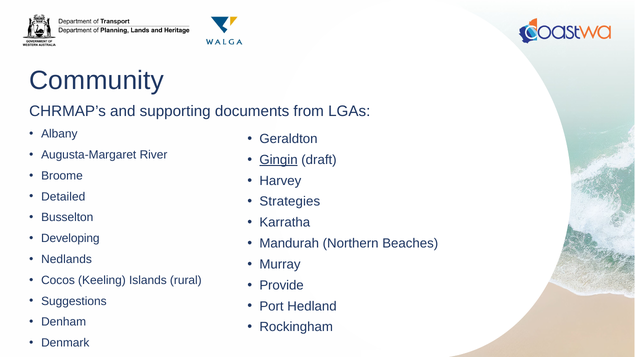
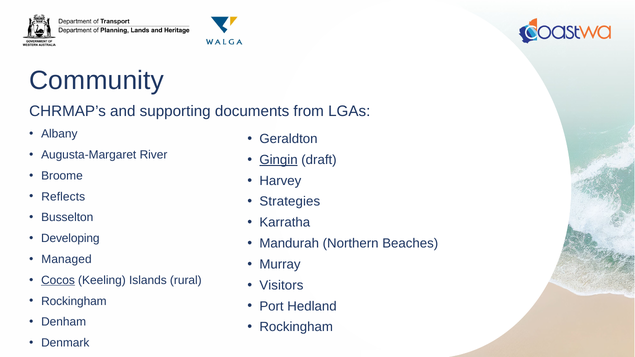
Detailed: Detailed -> Reflects (63, 197)
Nedlands: Nedlands -> Managed (67, 259)
Cocos underline: none -> present (58, 280)
Provide: Provide -> Visitors (281, 285)
Suggestions: Suggestions -> Rockingham (74, 301)
